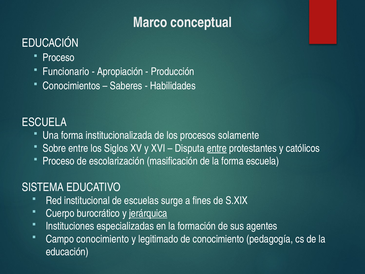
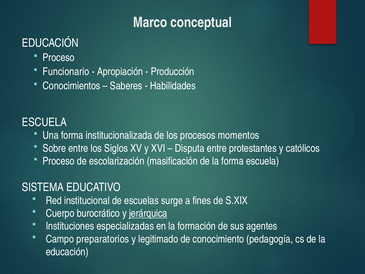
solamente: solamente -> momentos (239, 135)
entre underline: present -> none (217, 148)
Campo conocimiento: conocimiento -> preparatorios (103, 239)
